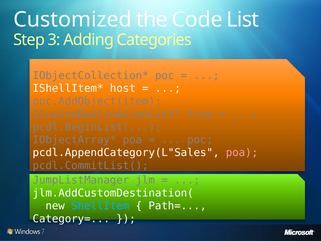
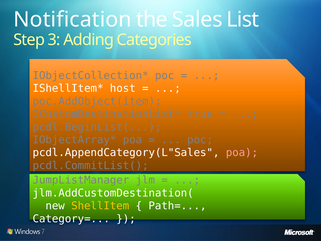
Customized: Customized -> Notification (73, 20)
Code: Code -> Sales (197, 20)
ShellItem colour: light blue -> yellow (100, 206)
